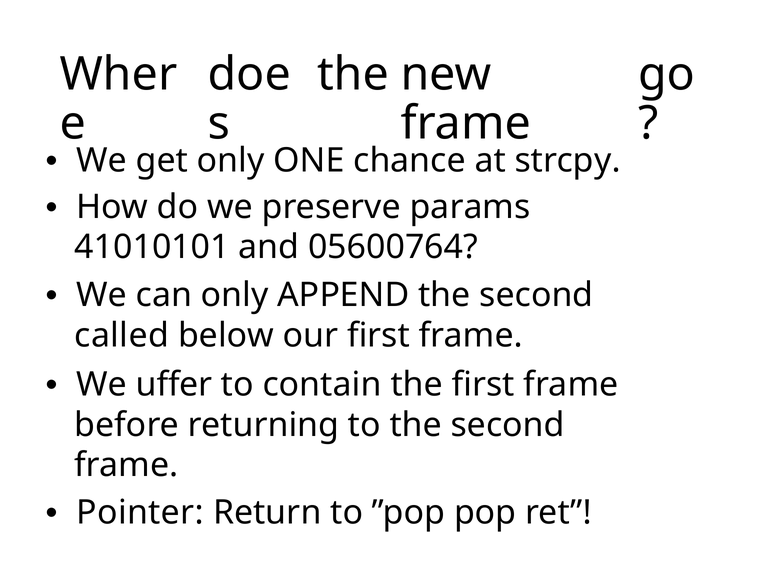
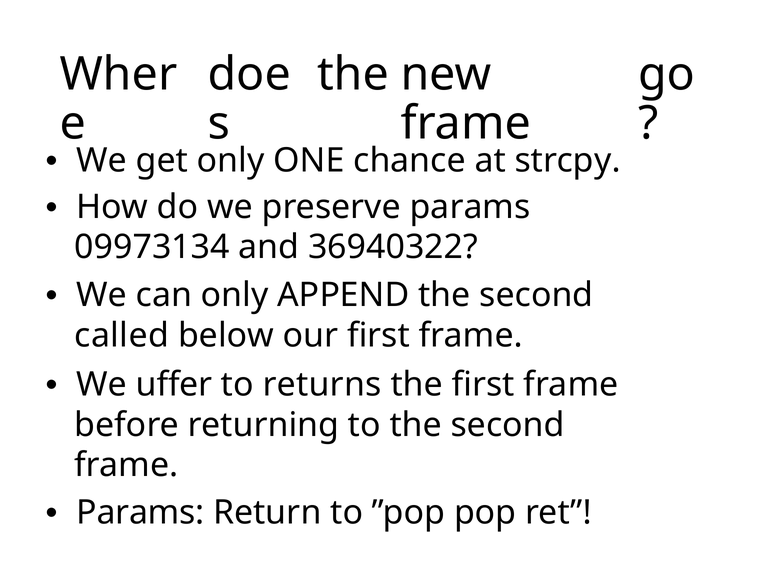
41010101: 41010101 -> 09973134 (152, 247)
05600764: 05600764 -> 36940322 (393, 247)
contain: contain -> returns (322, 385)
Pointer: Pointer -> Params (140, 513)
